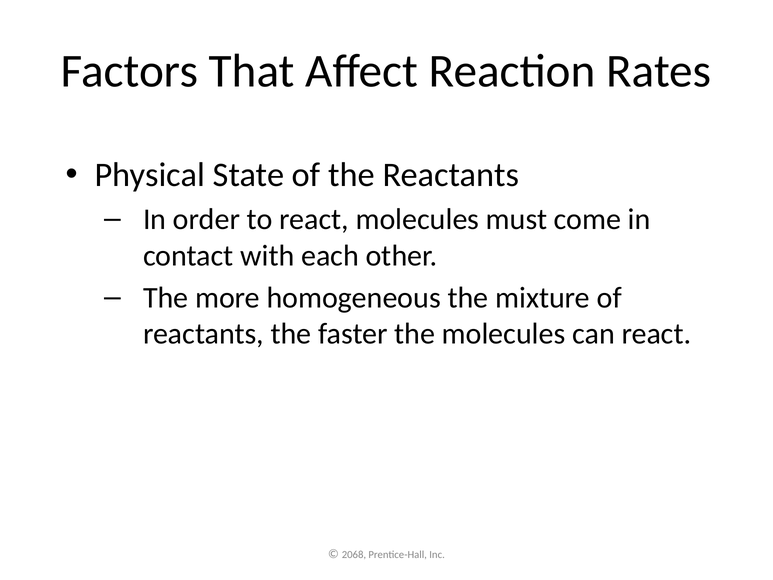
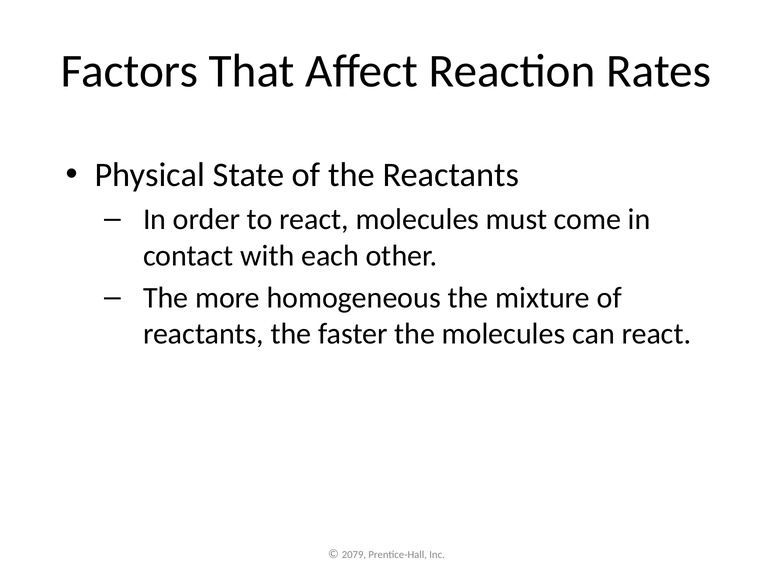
2068: 2068 -> 2079 (354, 554)
